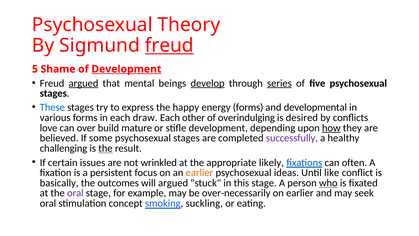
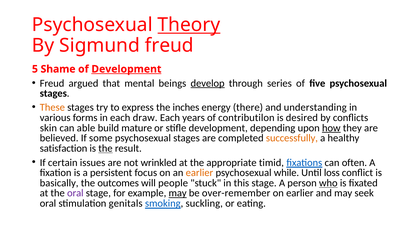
Theory underline: none -> present (189, 25)
freud underline: present -> none (169, 46)
argued underline: present -> none (83, 83)
series underline: present -> none (279, 83)
These colour: blue -> orange (52, 107)
happy: happy -> inches (186, 107)
energy forms: forms -> there (248, 107)
developmental: developmental -> understanding (315, 107)
other: other -> years (194, 118)
overindulging: overindulging -> contributilon (246, 118)
love: love -> skin (48, 128)
over: over -> able (86, 128)
successfully colour: purple -> orange (292, 138)
challenging: challenging -> satisfaction (64, 148)
likely: likely -> timid (271, 162)
ideas: ideas -> while (286, 173)
like: like -> loss (332, 173)
will argued: argued -> people (173, 183)
may underline: none -> present (178, 193)
over-necessarily: over-necessarily -> over-remember (236, 193)
concept: concept -> genitals (126, 203)
